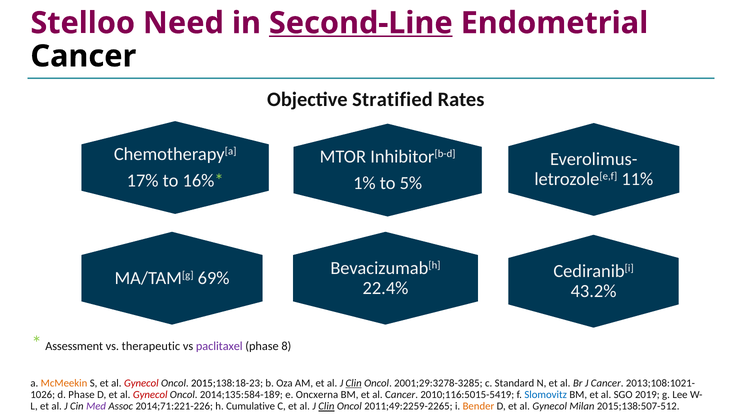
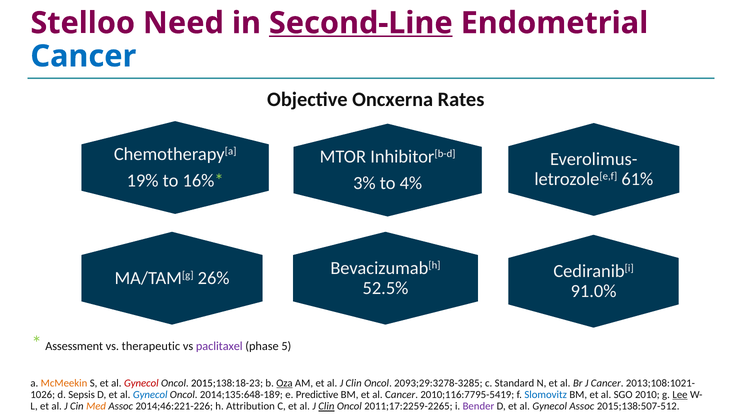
Cancer colour: black -> blue (83, 56)
Stratified: Stratified -> Oncxerna (393, 100)
11%: 11% -> 61% (637, 179)
17%: 17% -> 19% (143, 180)
1%: 1% -> 3% (364, 183)
5%: 5% -> 4% (411, 183)
69%: 69% -> 26% (214, 278)
22.4%: 22.4% -> 52.5% (385, 288)
43.2%: 43.2% -> 91.0% (594, 291)
8: 8 -> 5 (286, 346)
Oza underline: none -> present (284, 383)
Clin underline: present -> none (354, 383)
2001;29:3278-3285: 2001;29:3278-3285 -> 2093;29:3278-3285 (438, 383)
d Phase: Phase -> Sepsis (82, 394)
Gynecol colour: red -> blue (150, 394)
2014;135:584-189: 2014;135:584-189 -> 2014;135:648-189 (241, 394)
Oncxerna: Oncxerna -> Predictive (317, 394)
2010;116:5015-5419: 2010;116:5015-5419 -> 2010;116:7795-5419 (467, 394)
2019: 2019 -> 2010 (647, 394)
Lee underline: none -> present (680, 394)
Med colour: purple -> orange (96, 406)
2014;71:221-226: 2014;71:221-226 -> 2014;46:221-226 (174, 406)
Cumulative: Cumulative -> Attribution (251, 406)
2011;49:2259-2265: 2011;49:2259-2265 -> 2011;17:2259-2265 (408, 406)
Bender colour: orange -> purple (478, 406)
Gynecol Milan: Milan -> Assoc (582, 406)
